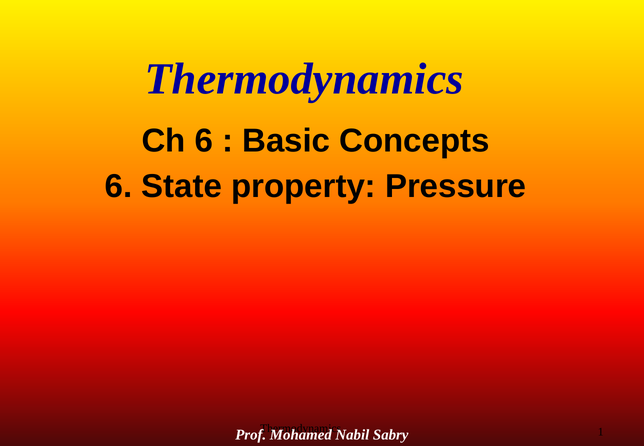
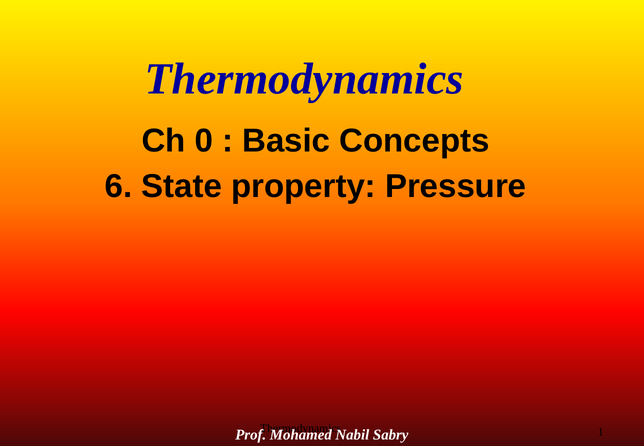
Ch 6: 6 -> 0 (204, 141)
